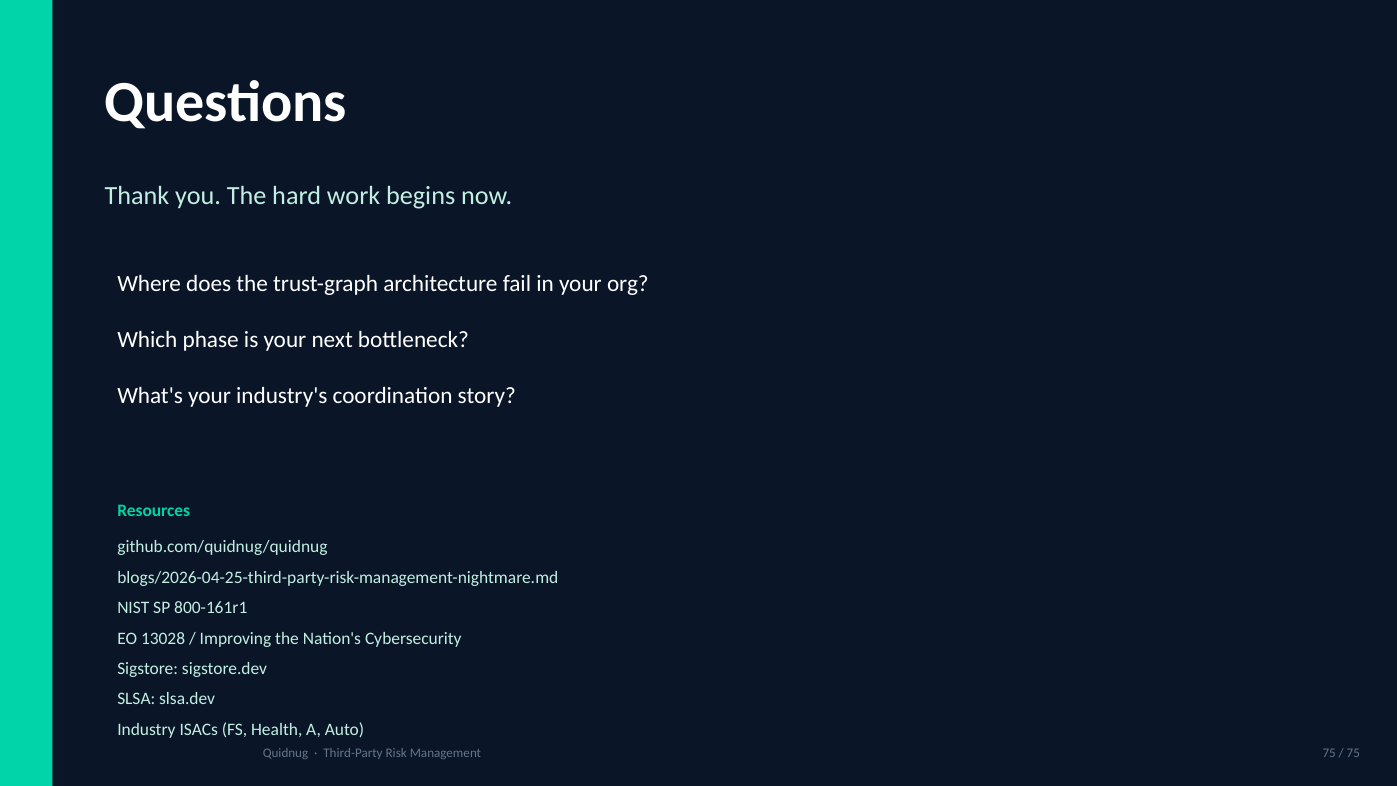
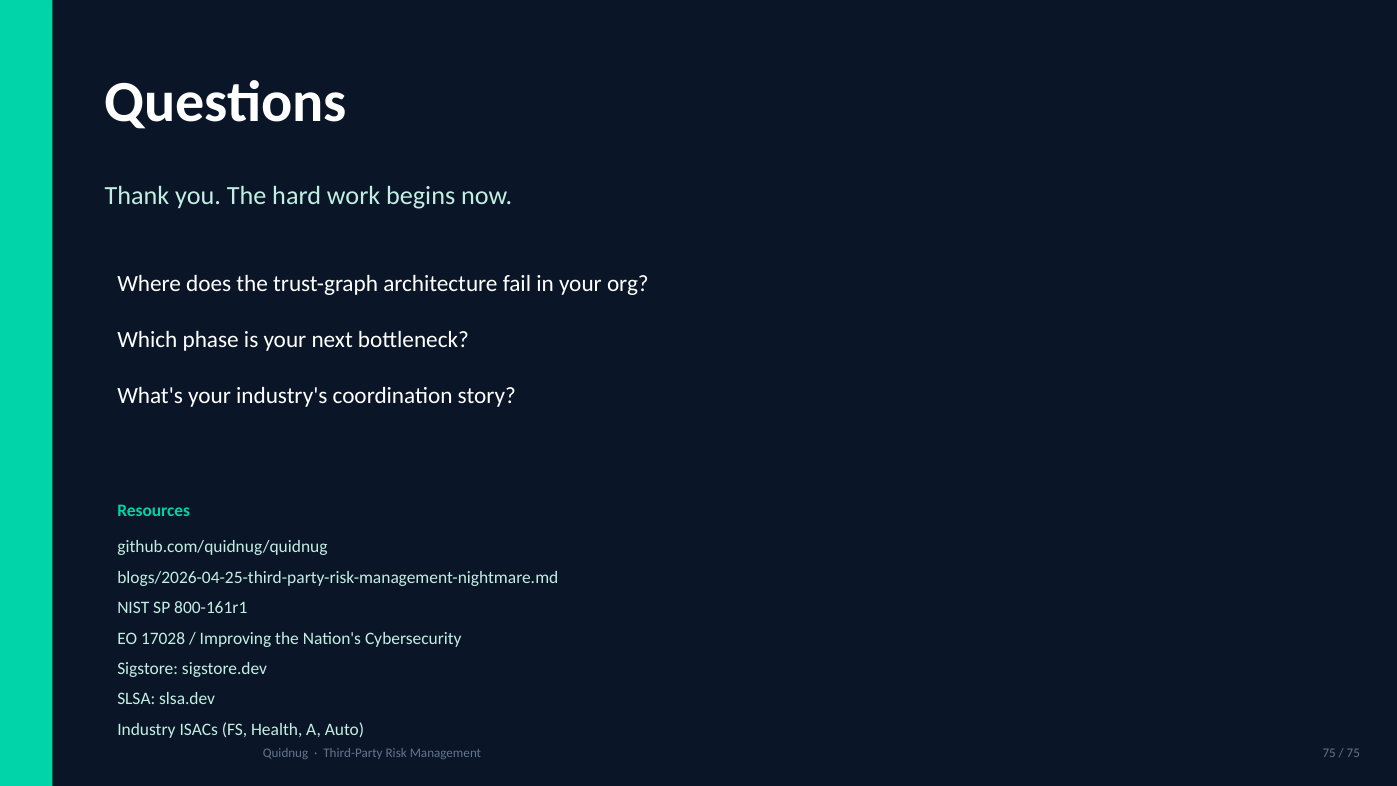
13028: 13028 -> 17028 (163, 638)
